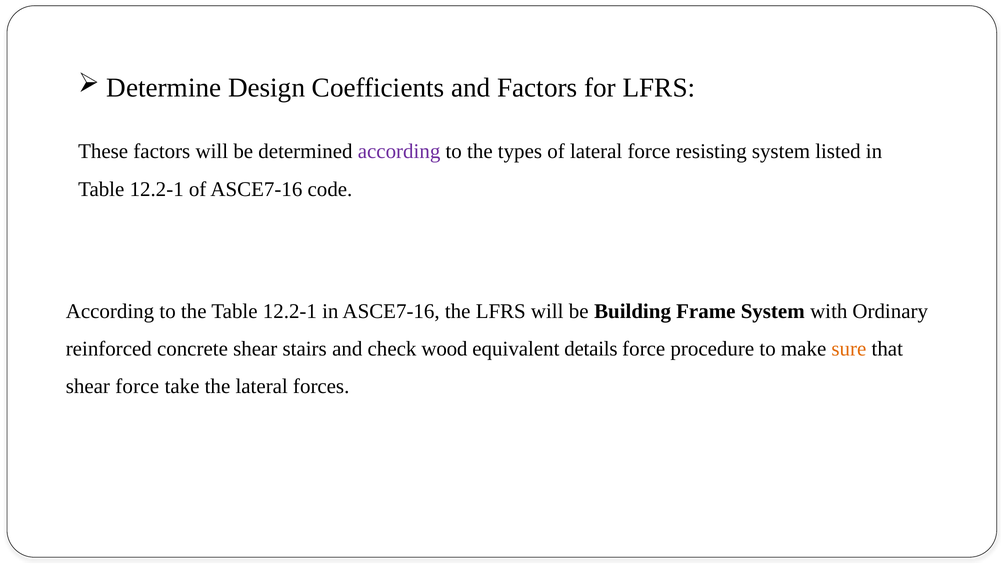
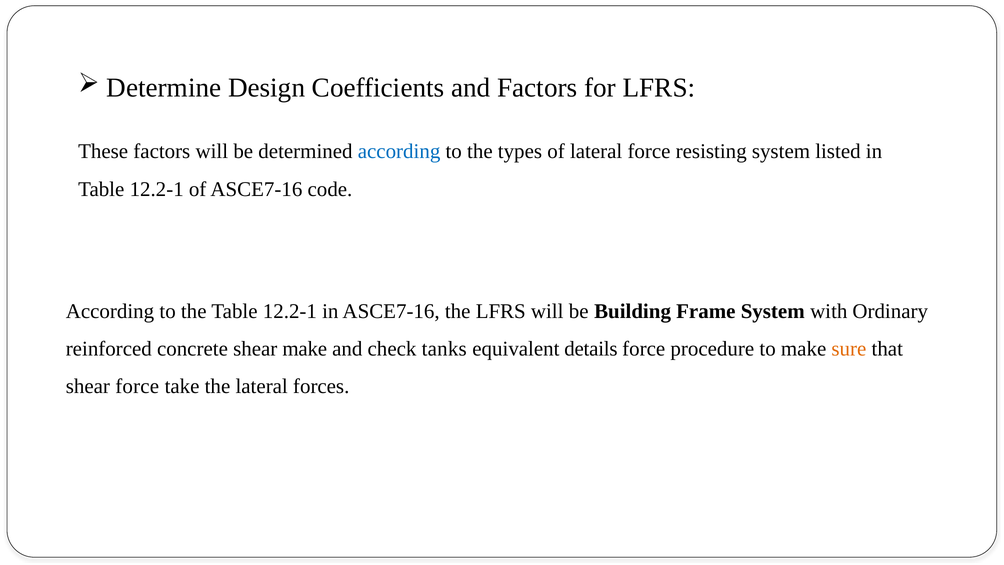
according colour: purple -> blue (399, 151)
shear stairs: stairs -> make (305, 349)
wood: wood -> tanks (444, 349)
